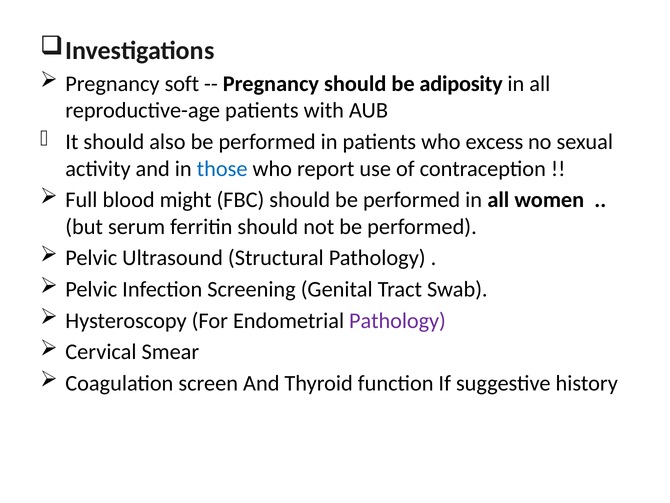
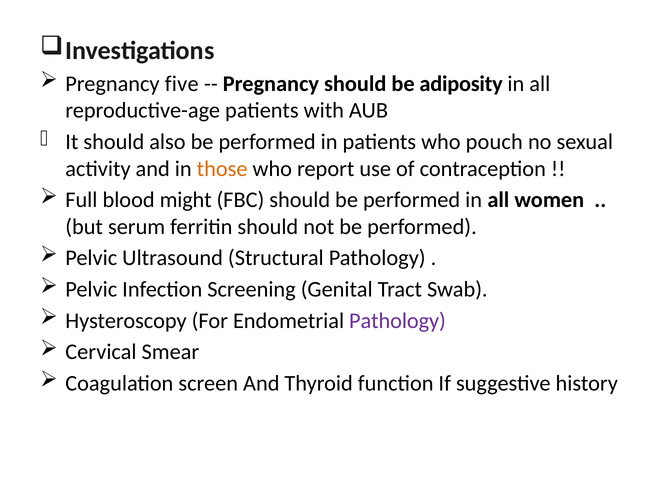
soft: soft -> five (182, 84)
excess: excess -> pouch (494, 142)
those colour: blue -> orange (222, 168)
